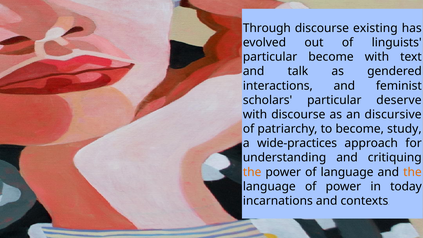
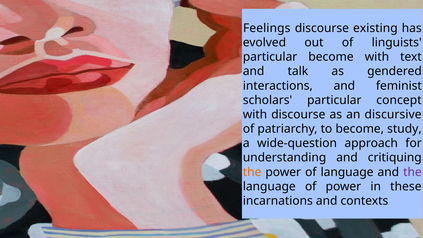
Through: Through -> Feelings (267, 28)
deserve: deserve -> concept (399, 100)
wide‐practices: wide‐practices -> wide‐question (297, 143)
the colour: orange -> purple (412, 172)
today: today -> these (406, 186)
